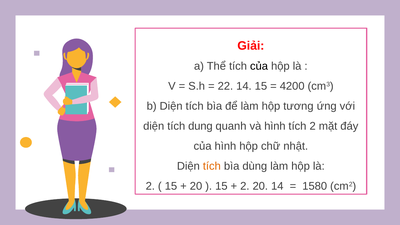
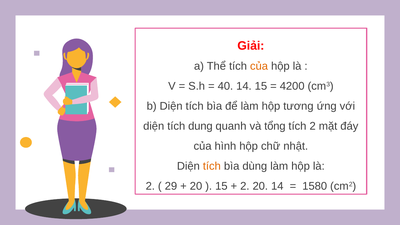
của colour: black -> orange (259, 66)
22: 22 -> 40 (225, 86)
và hình: hình -> tổng (275, 126)
15: 15 -> 29 (171, 186)
